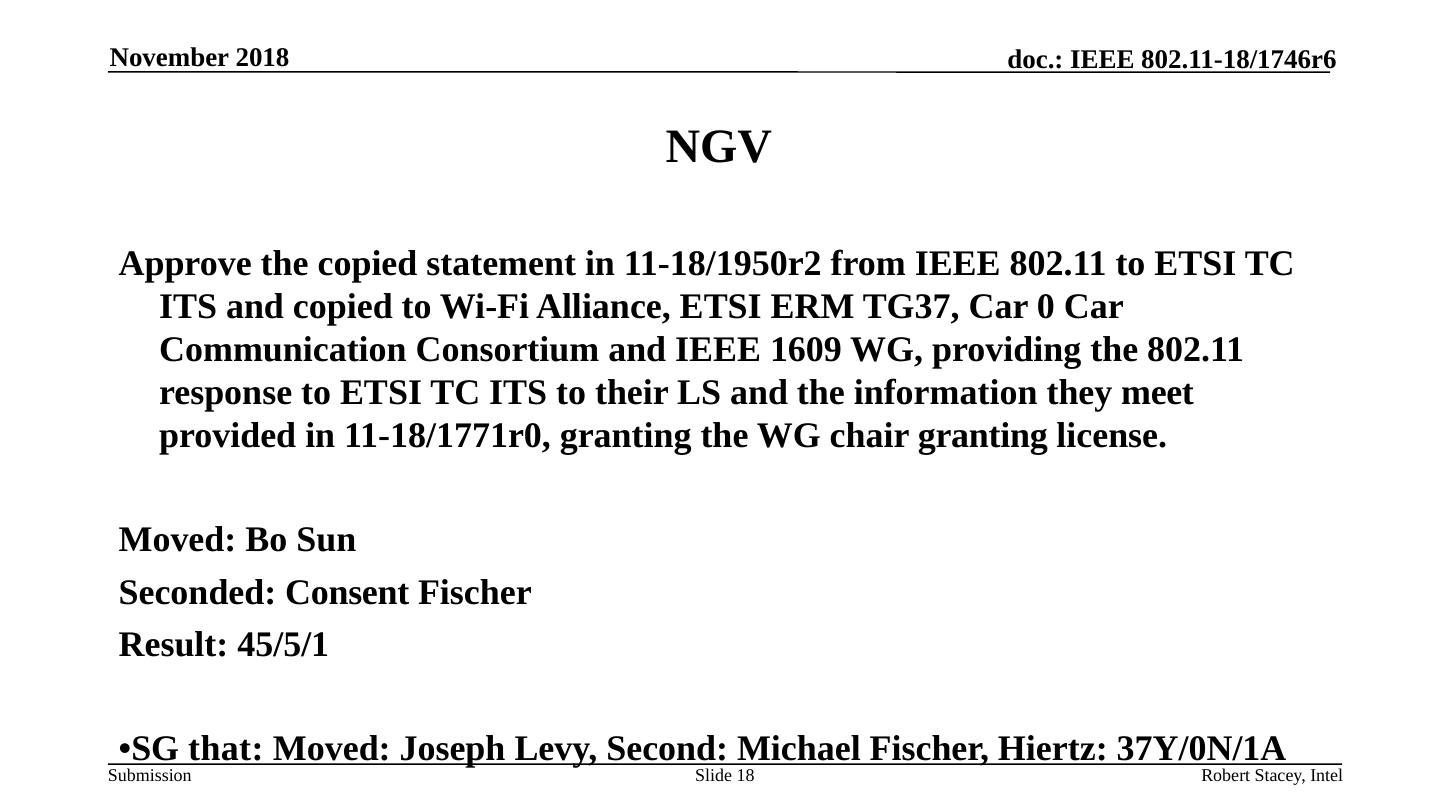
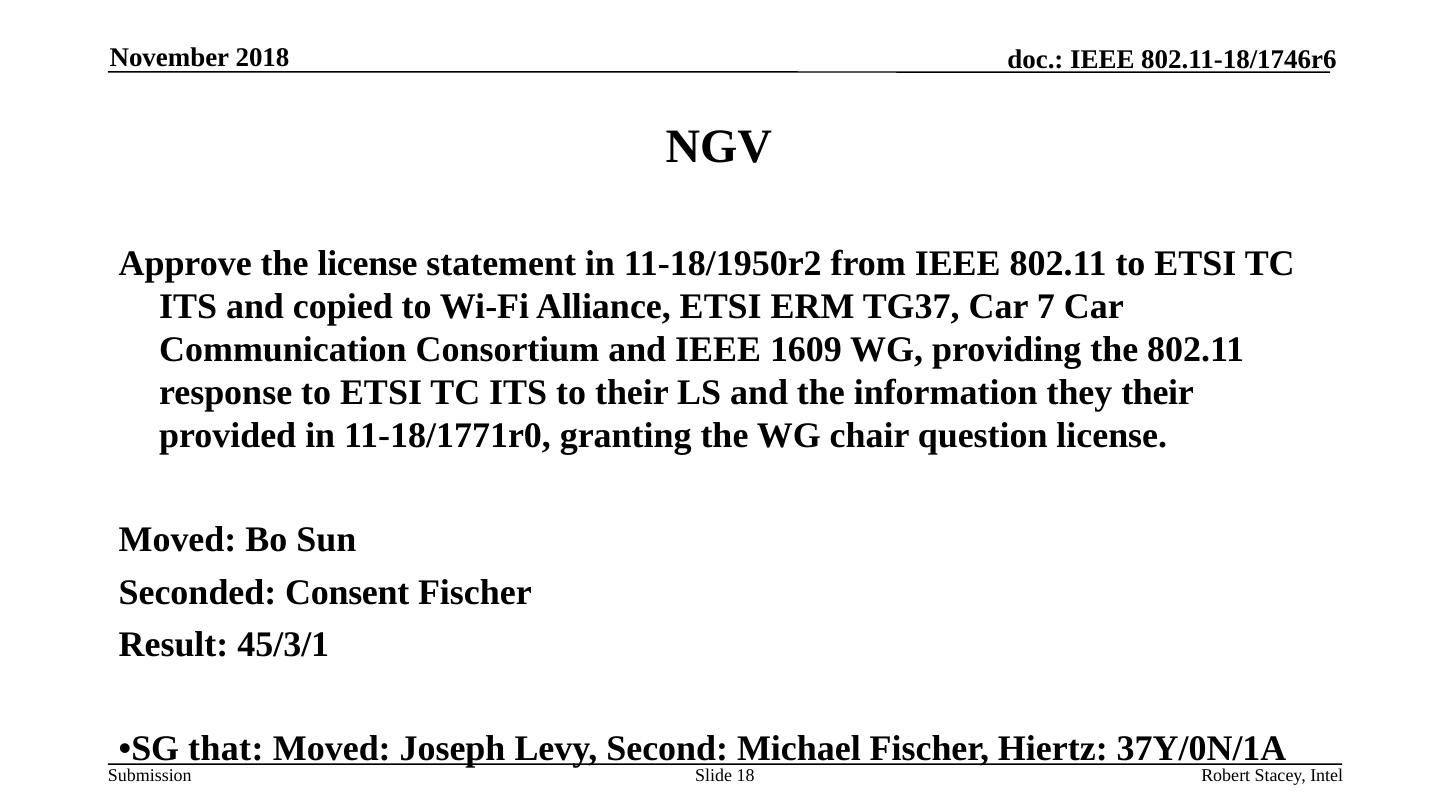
the copied: copied -> license (368, 263)
0: 0 -> 7 (1046, 306)
they meet: meet -> their (1158, 393)
chair granting: granting -> question (983, 436)
45/5/1: 45/5/1 -> 45/3/1 (283, 644)
